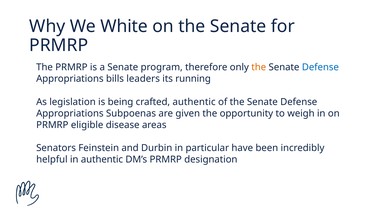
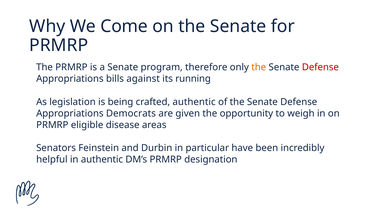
White: White -> Come (124, 26)
Defense colour: blue -> red (320, 67)
leaders: leaders -> against (143, 79)
Subpoenas: Subpoenas -> Democrats (131, 113)
